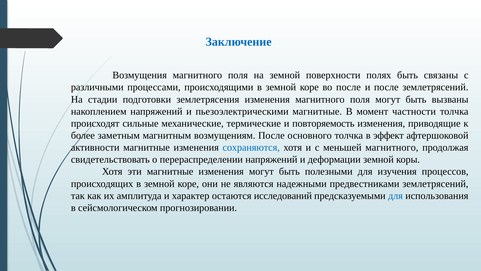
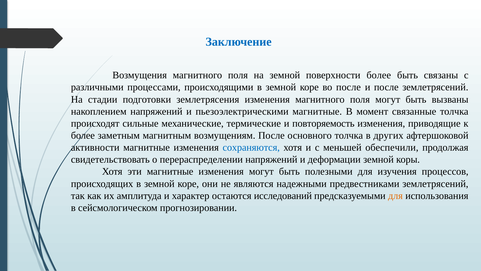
поверхности полях: полях -> более (379, 75)
частности: частности -> связанные (414, 111)
эффект: эффект -> других (388, 135)
меньшей магнитного: магнитного -> обеспечили (392, 147)
для colour: blue -> orange (395, 195)
